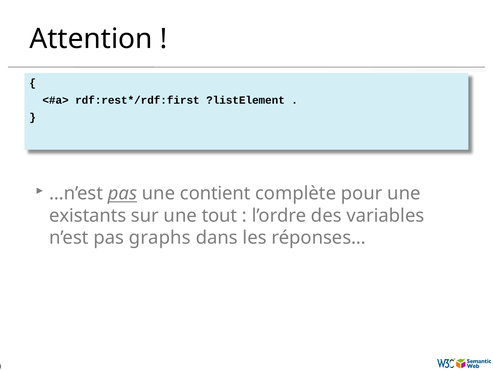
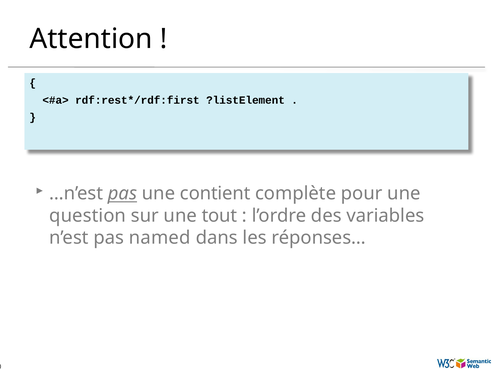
existants: existants -> question (88, 215)
graphs: graphs -> named (160, 238)
